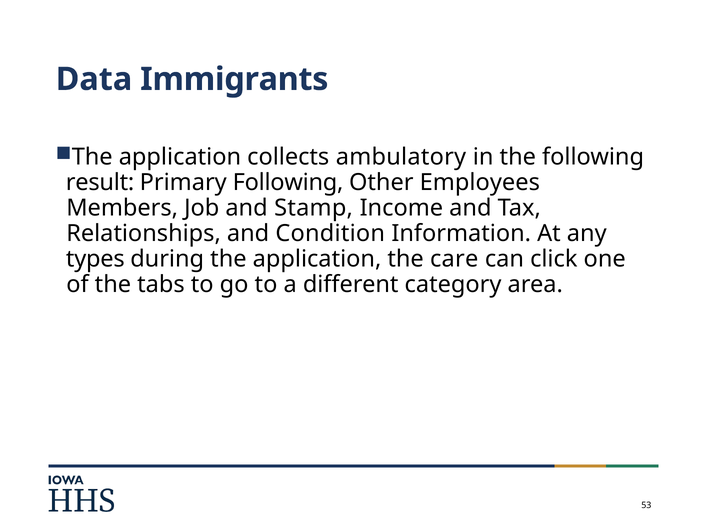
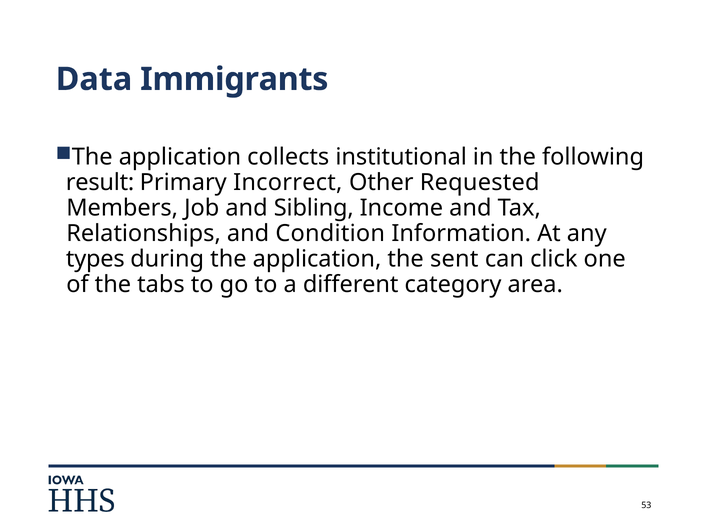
ambulatory: ambulatory -> institutional (401, 157)
Primary Following: Following -> Incorrect (288, 183)
Employees: Employees -> Requested (480, 183)
Stamp: Stamp -> Sibling (314, 208)
care: care -> sent (454, 259)
